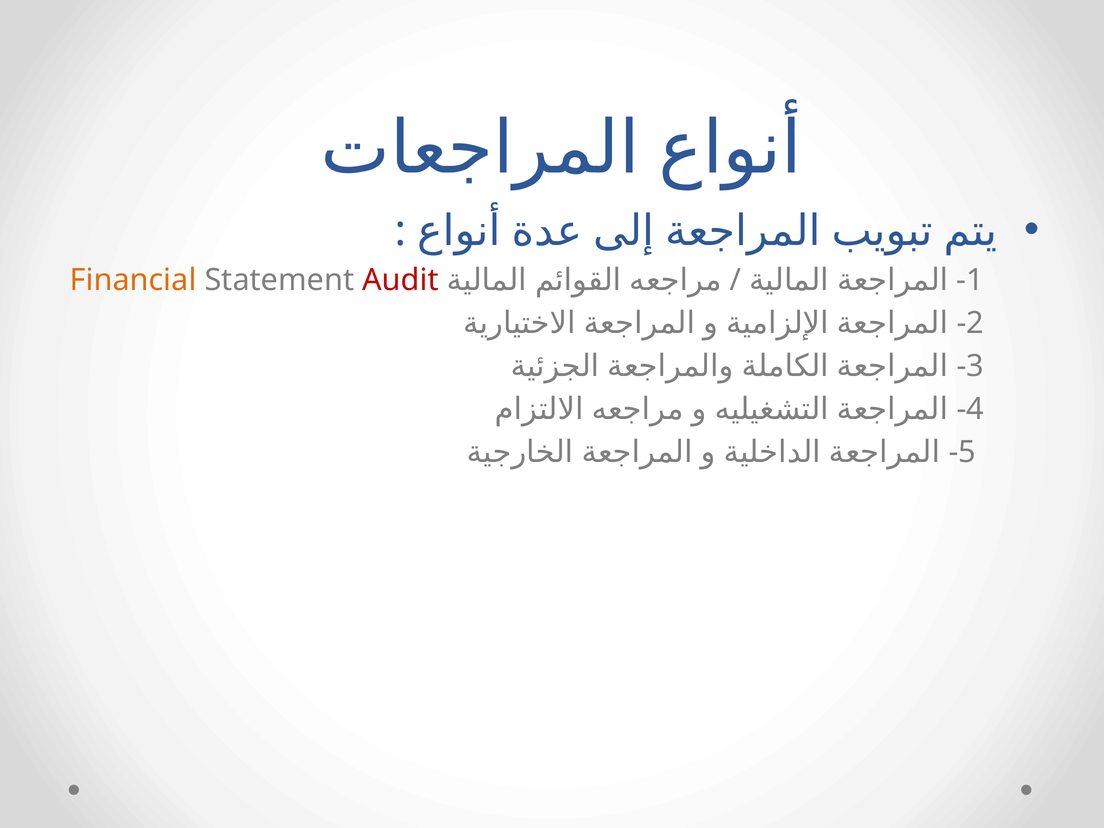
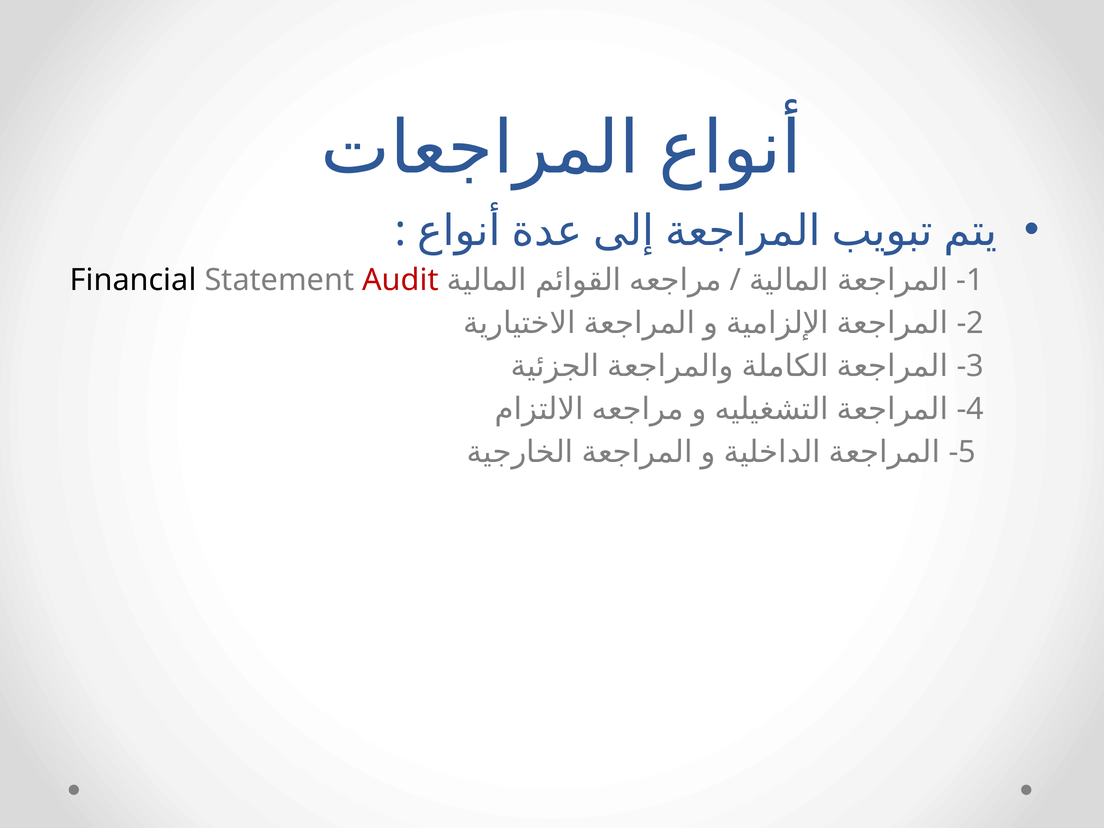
Financial colour: orange -> black (133, 280)
